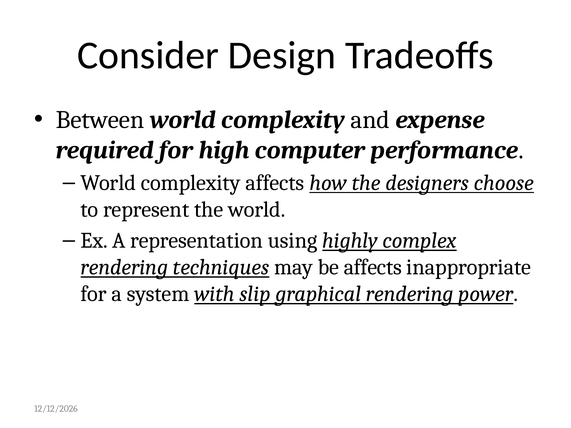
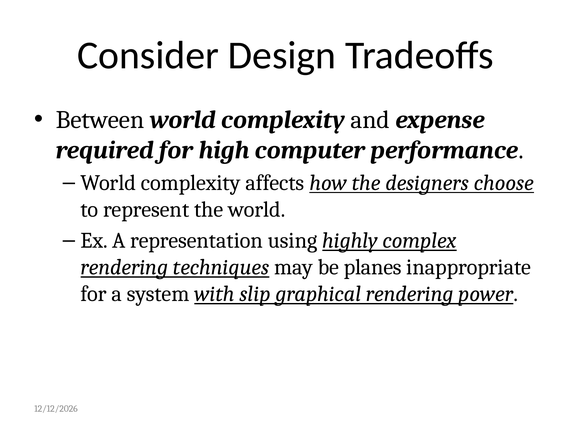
be affects: affects -> planes (373, 267)
